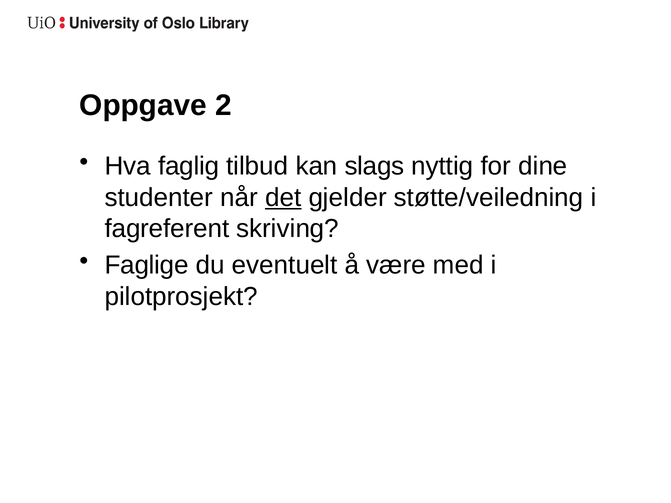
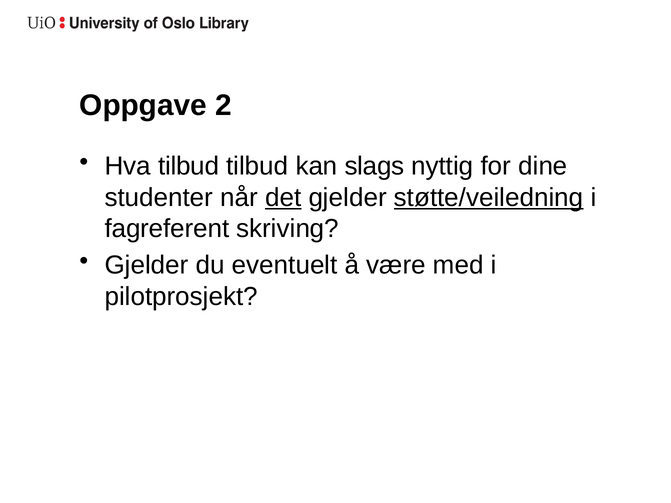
Hva faglig: faglig -> tilbud (189, 166)
støtte/veiledning underline: none -> present (489, 198)
Faglige: Faglige -> Gjelder (147, 265)
